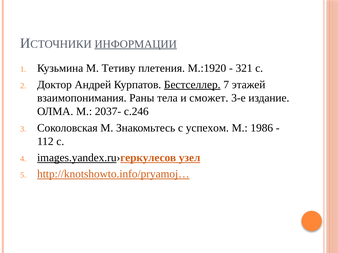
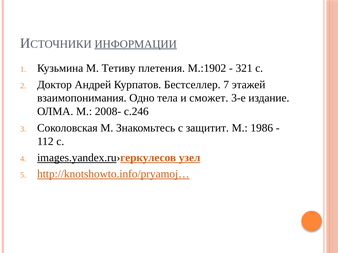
М.:1920: М.:1920 -> М.:1902 (207, 68)
Бестселлер underline: present -> none (192, 85)
Раны: Раны -> Одно (142, 98)
2037-: 2037- -> 2008- (108, 112)
успехом: успехом -> защитит (207, 128)
